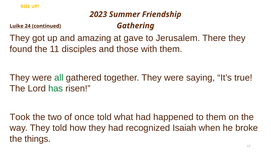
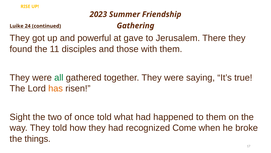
amazing: amazing -> powerful (94, 38)
has colour: green -> orange (56, 88)
Took: Took -> Sight (20, 117)
Isaiah: Isaiah -> Come (184, 127)
